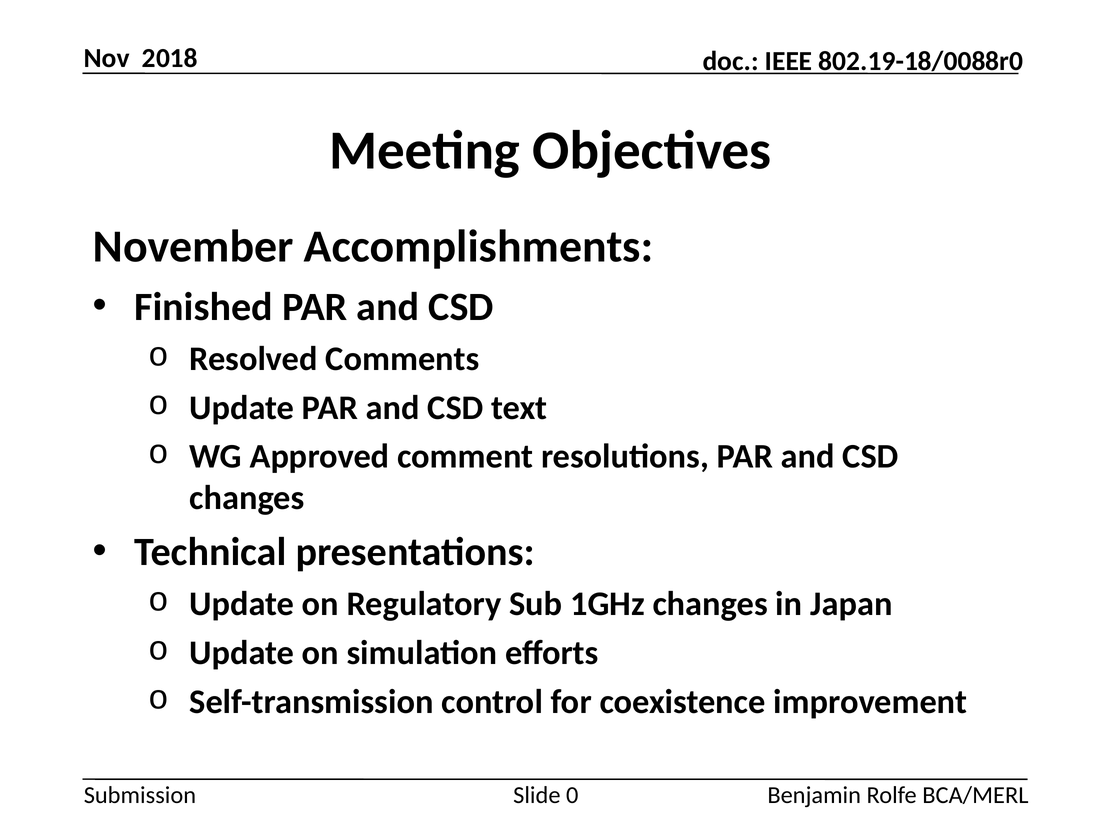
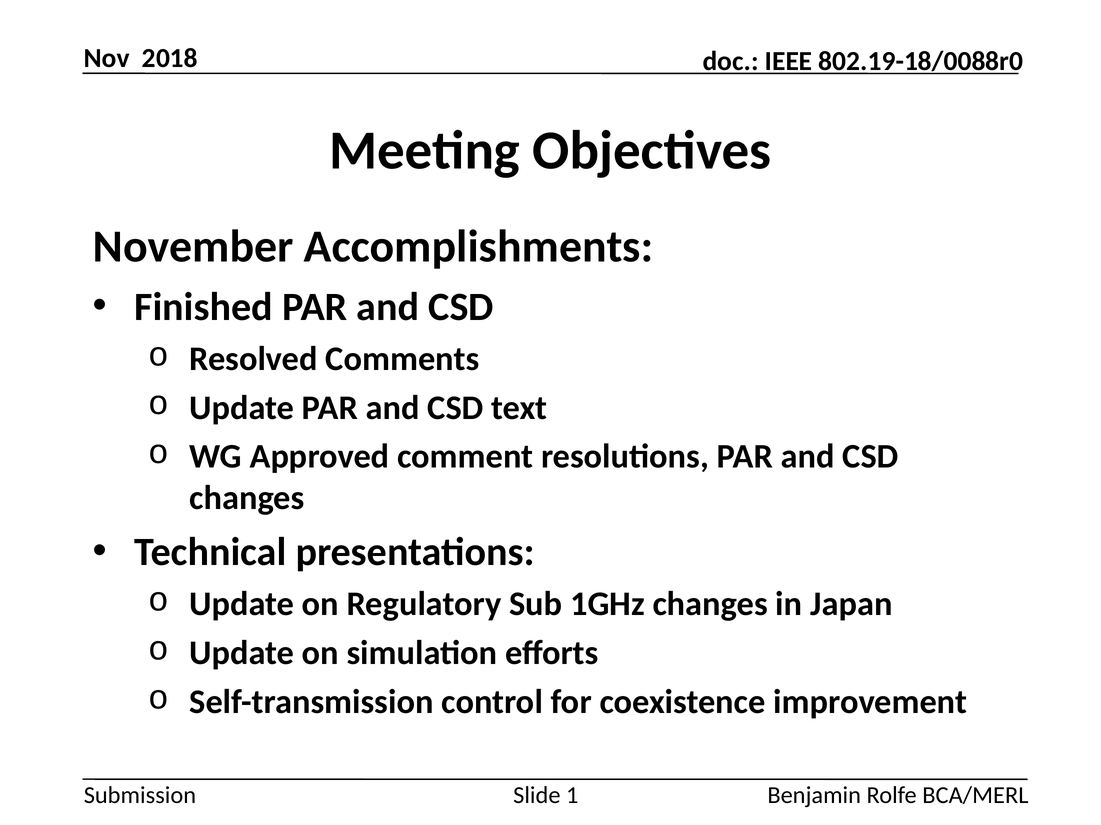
0: 0 -> 1 (572, 796)
